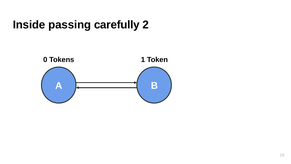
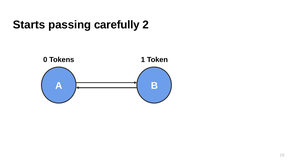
Inside: Inside -> Starts (29, 25)
